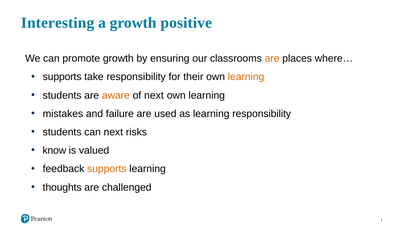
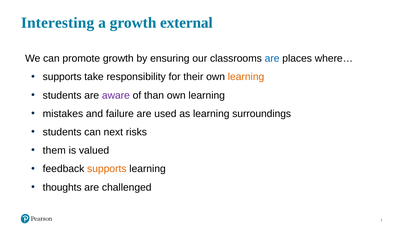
positive: positive -> external (186, 23)
are colour: orange -> blue (272, 59)
aware colour: orange -> purple (116, 96)
of next: next -> than (154, 96)
learning responsibility: responsibility -> surroundings (262, 114)
know: know -> them (54, 151)
